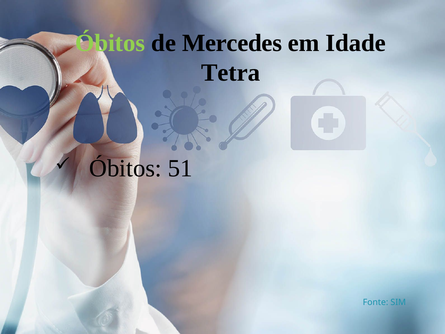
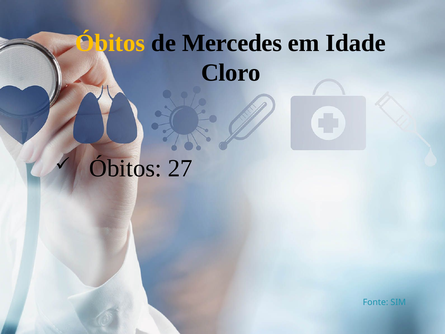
Óbitos colour: light green -> yellow (110, 43)
Tetra: Tetra -> Cloro (231, 73)
51: 51 -> 27 (180, 168)
